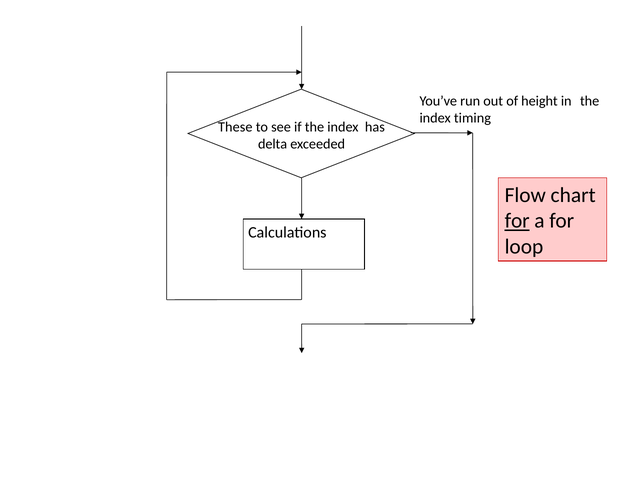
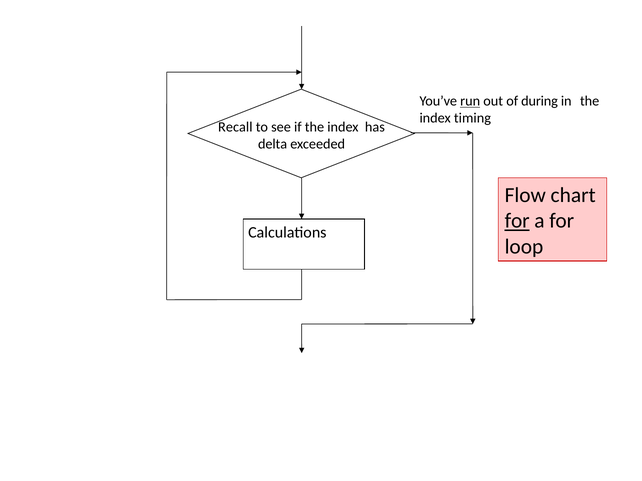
run underline: none -> present (470, 101)
height: height -> during (540, 101)
These: These -> Recall (235, 127)
